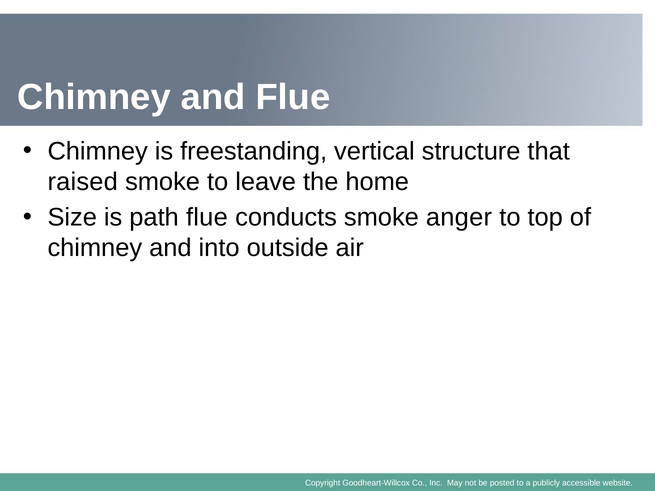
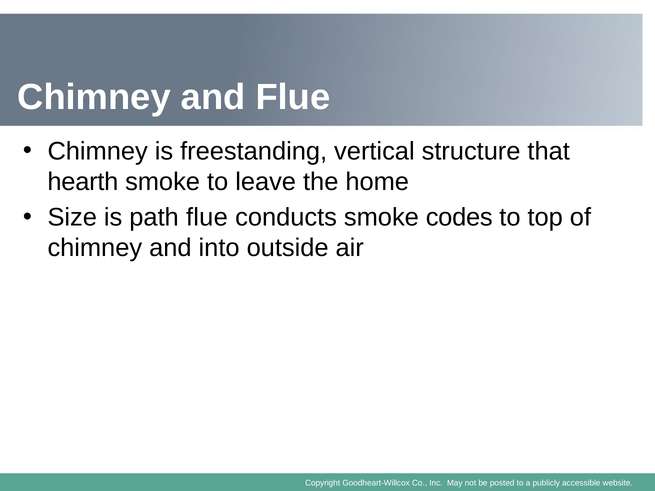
raised: raised -> hearth (83, 182)
anger: anger -> codes (459, 218)
